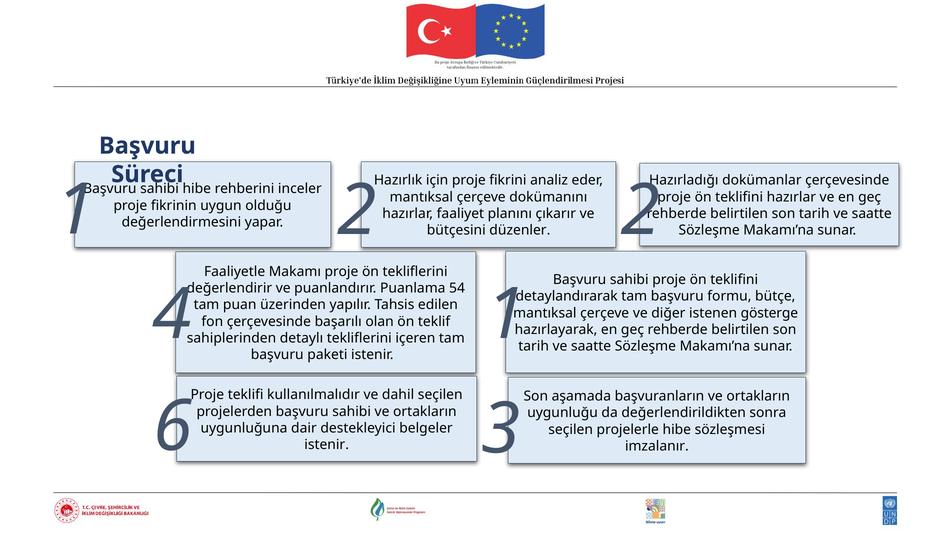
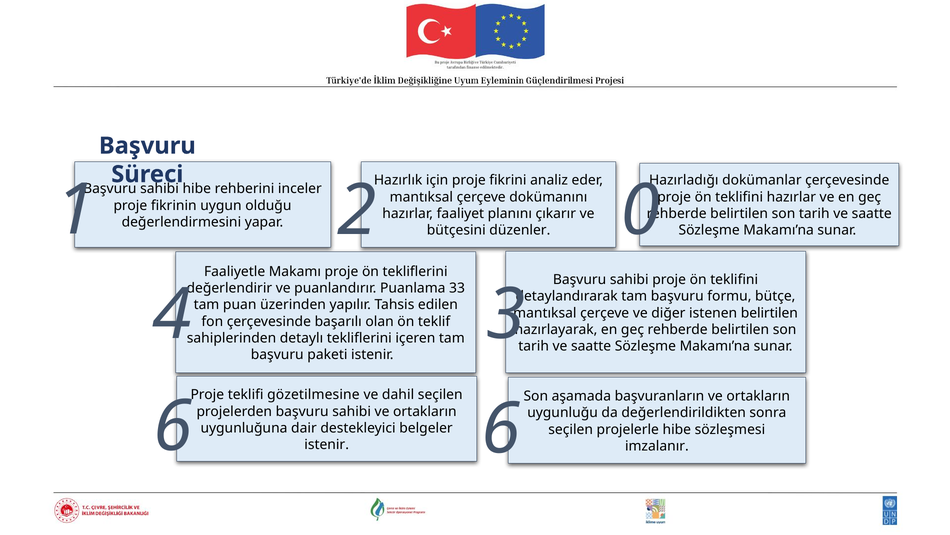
2 2: 2 -> 0 (640, 210)
54: 54 -> 33 (457, 288)
4 1: 1 -> 3 (506, 314)
istenen gösterge: gösterge -> belirtilen (769, 313)
kullanılmalıdır: kullanılmalıdır -> gözetilmesine (313, 394)
6 3: 3 -> 6 (501, 429)
